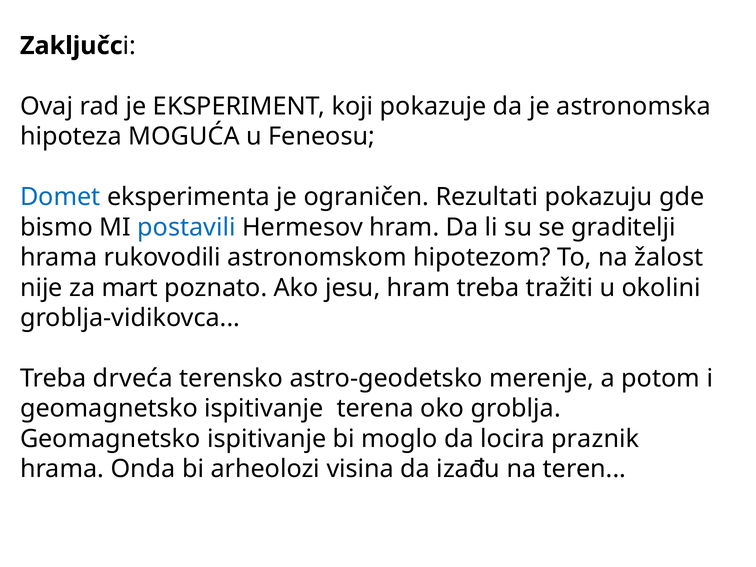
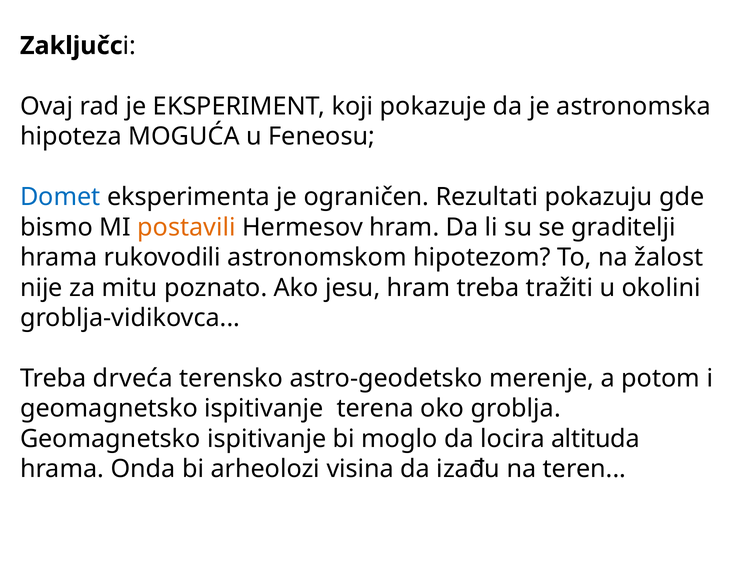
postavili colour: blue -> orange (186, 227)
mart: mart -> mitu (130, 288)
praznik: praznik -> altituda (595, 439)
